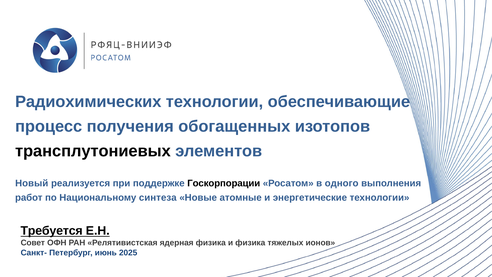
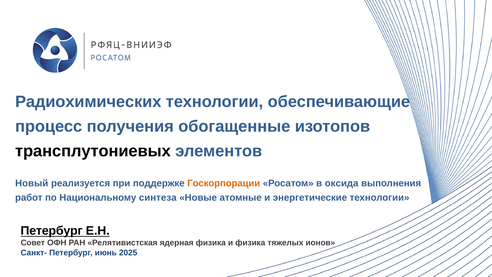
обогащенных: обогащенных -> обогащенные (234, 126)
Госкорпорации colour: black -> orange (224, 183)
одного: одного -> оксида (342, 183)
Требуется: Требуется -> Петербург (52, 231)
